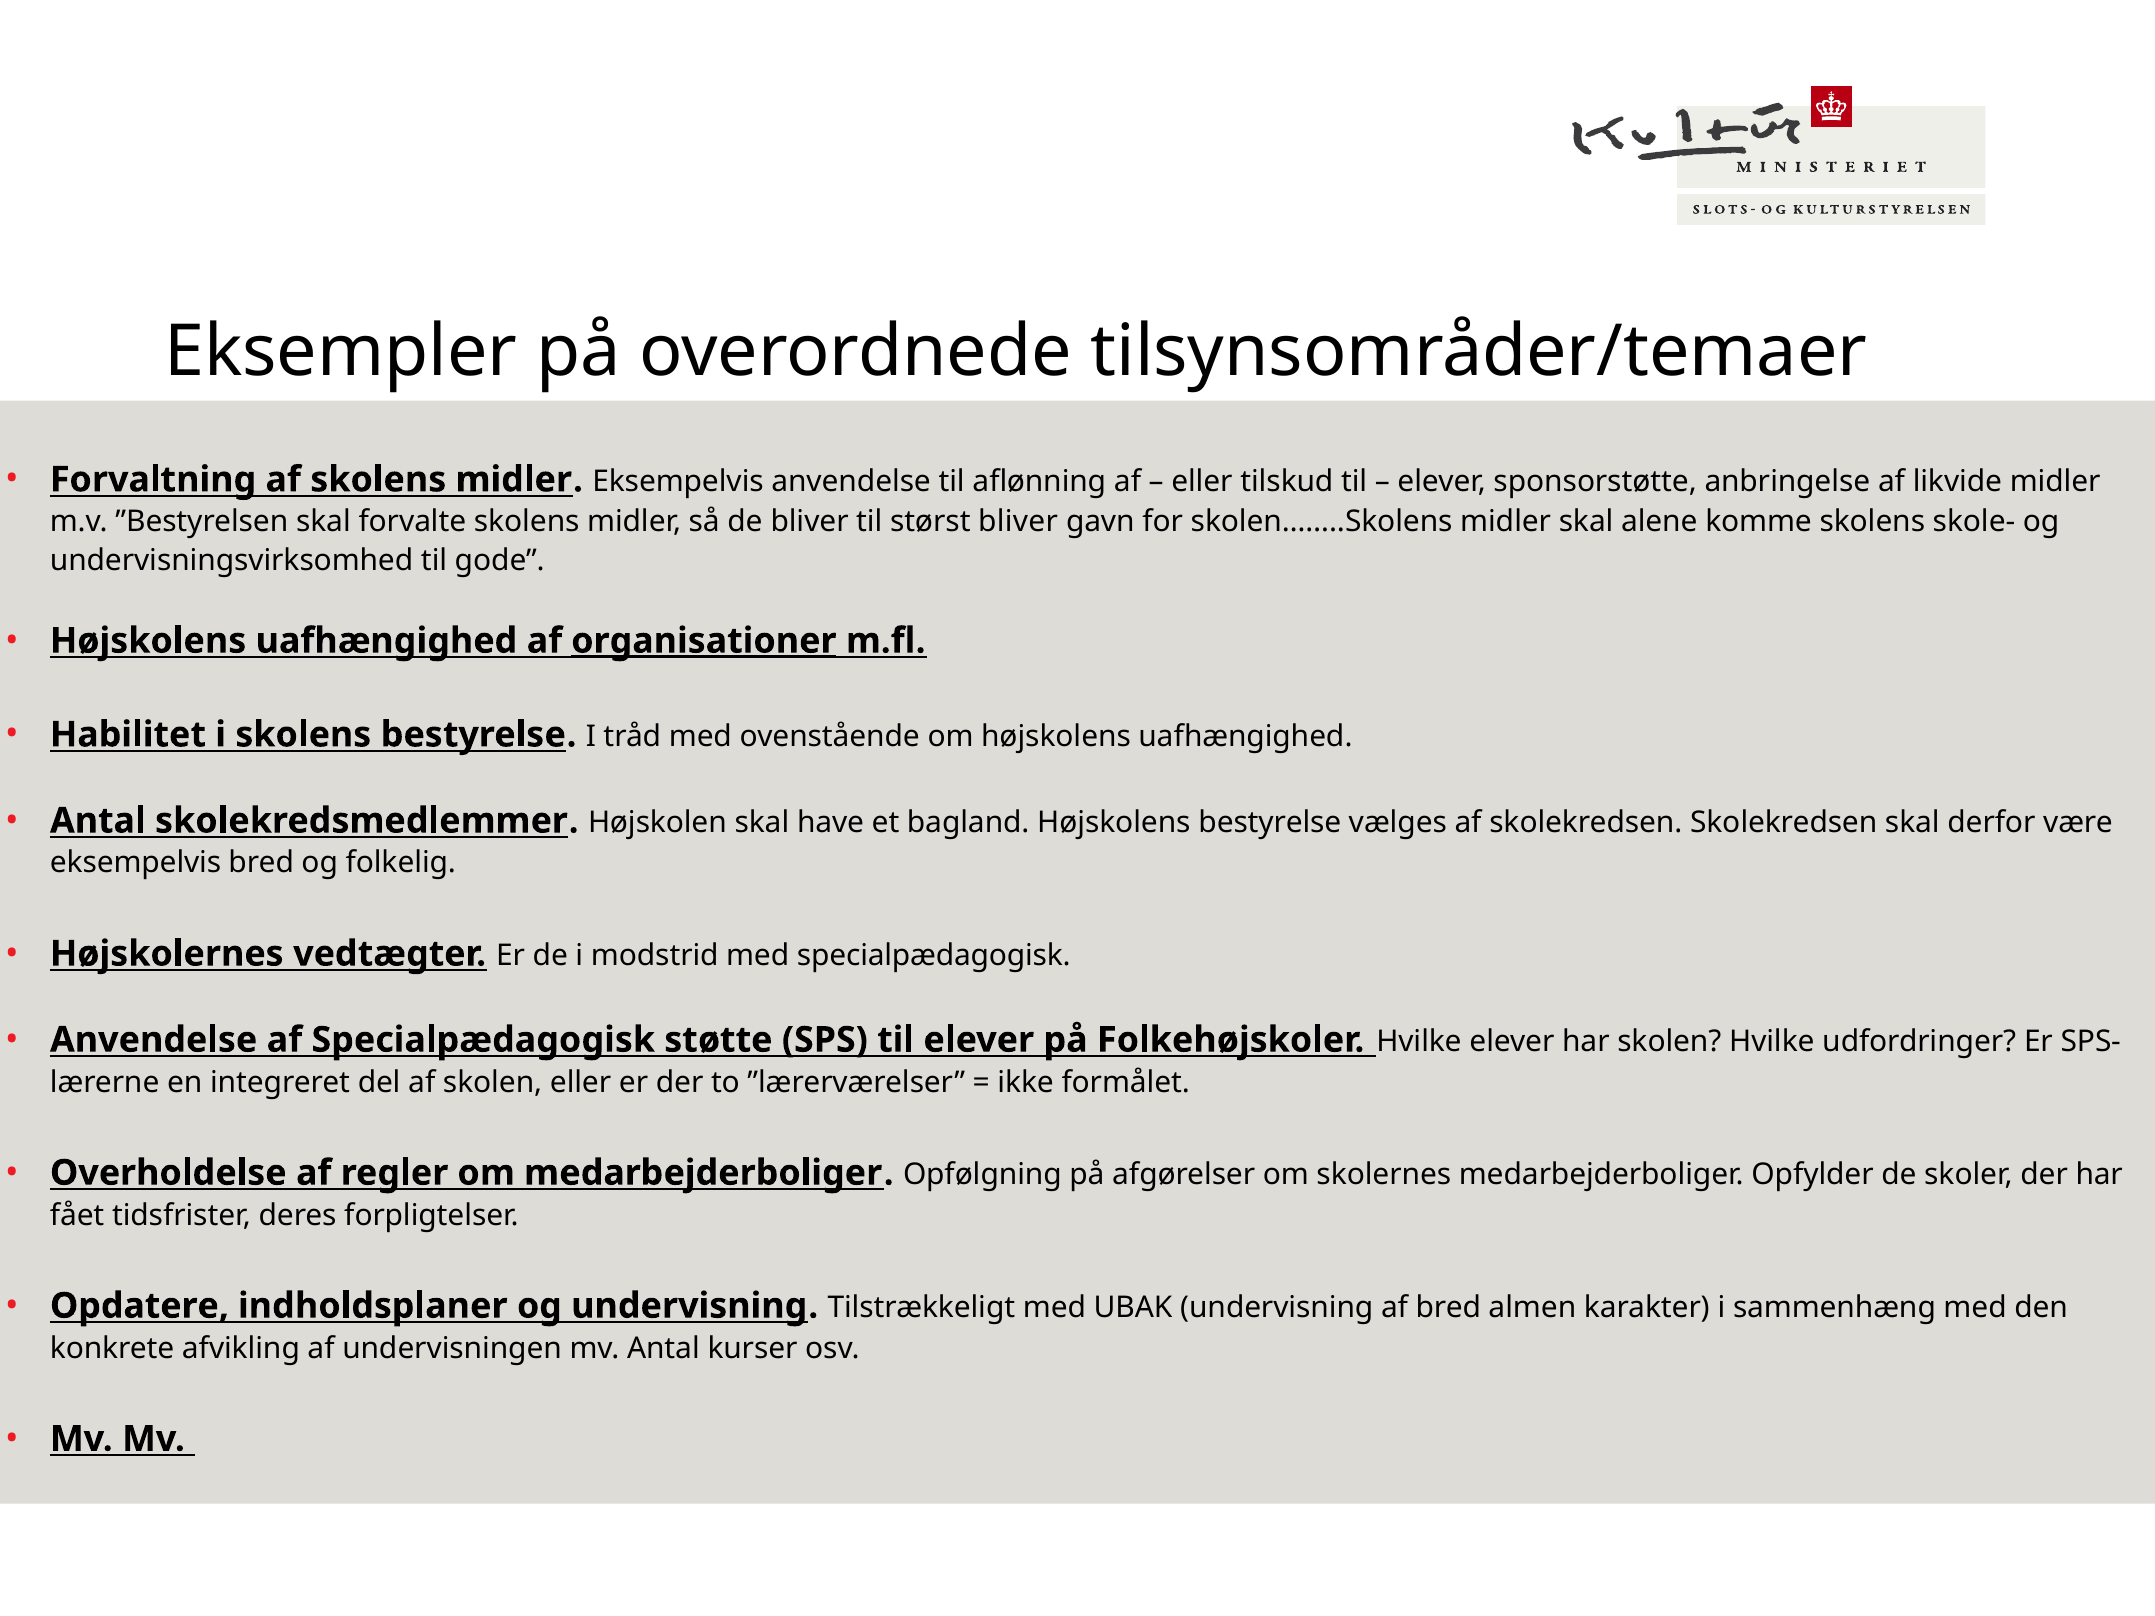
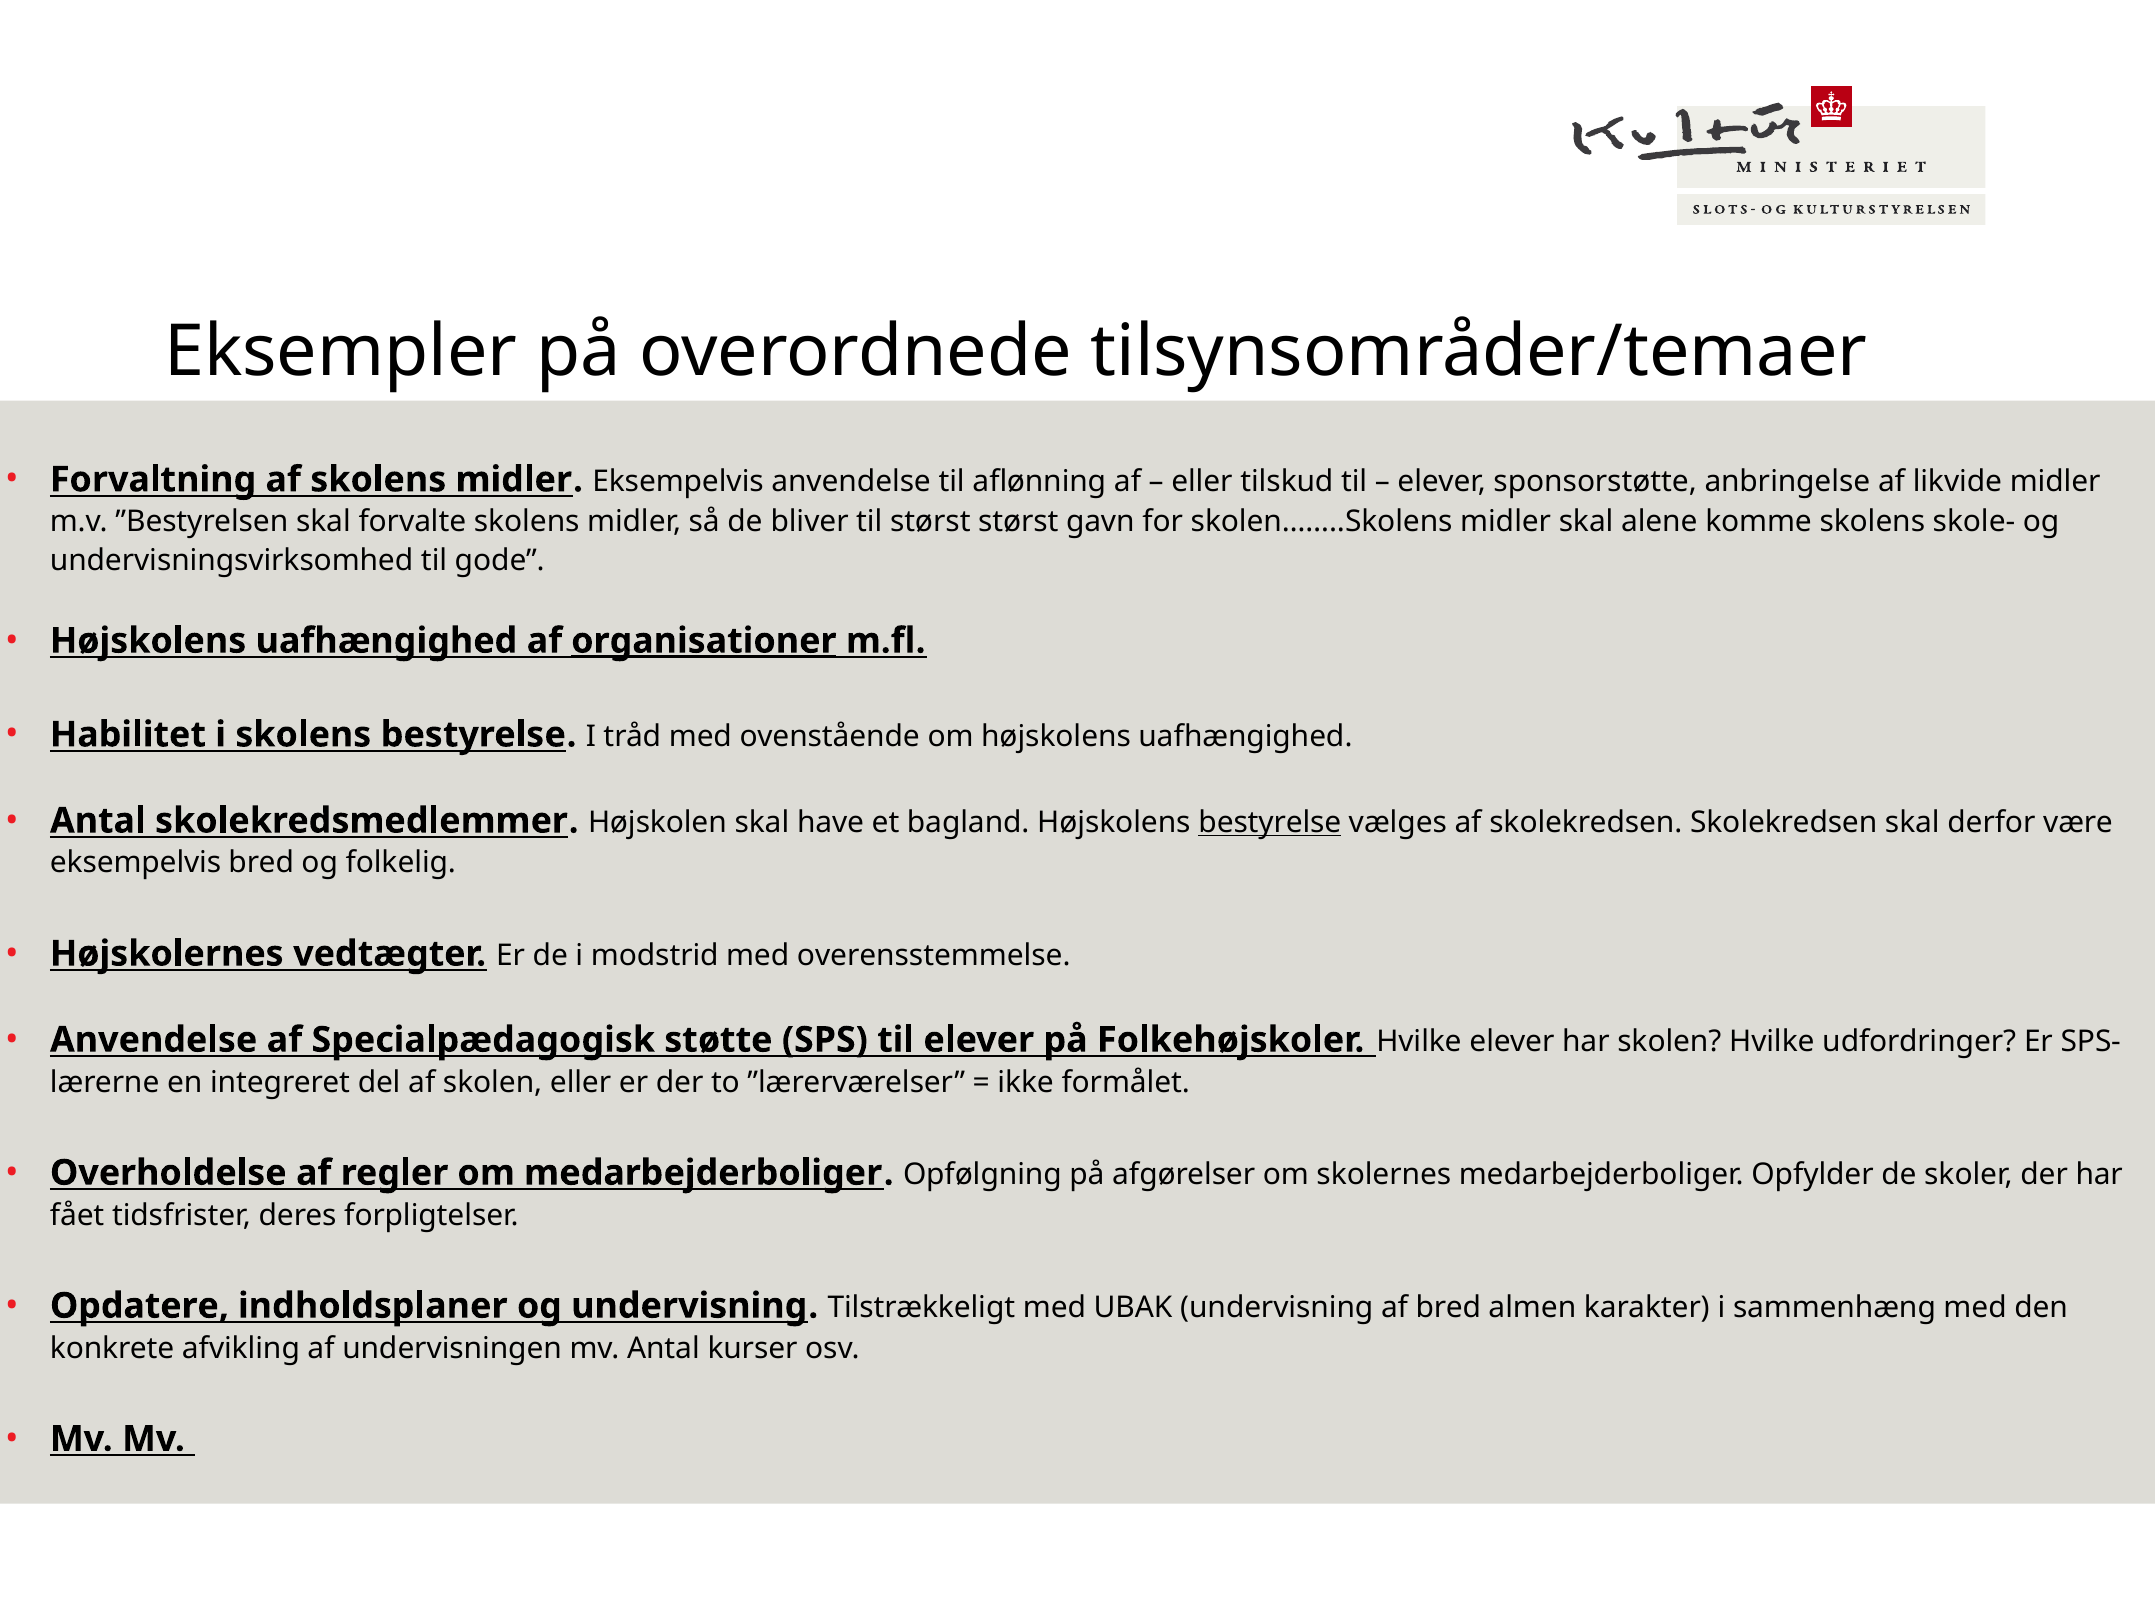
størst bliver: bliver -> størst (1018, 522)
bestyrelse underline: none -> present (1270, 823)
med specialpædagogisk: specialpædagogisk -> overensstemmelse (934, 956)
